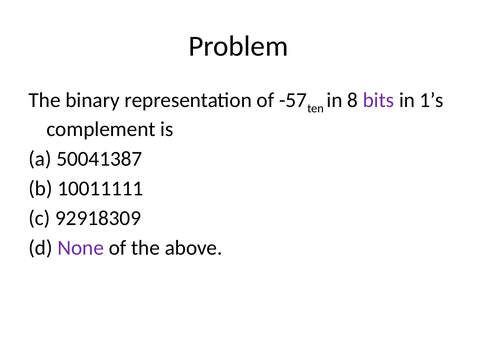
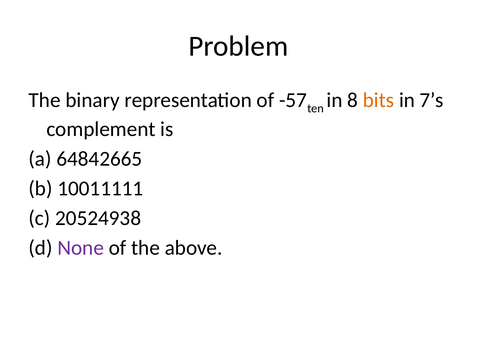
bits colour: purple -> orange (379, 100)
1’s: 1’s -> 7’s (431, 100)
50041387: 50041387 -> 64842665 (99, 159)
92918309: 92918309 -> 20524938 (98, 218)
